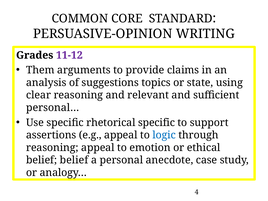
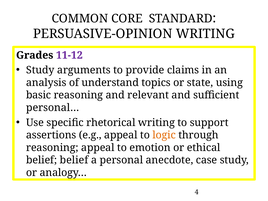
Them: Them -> Study (40, 70)
suggestions: suggestions -> understand (110, 83)
clear: clear -> basic (39, 95)
rhetorical specific: specific -> writing (156, 123)
logic colour: blue -> orange (164, 135)
